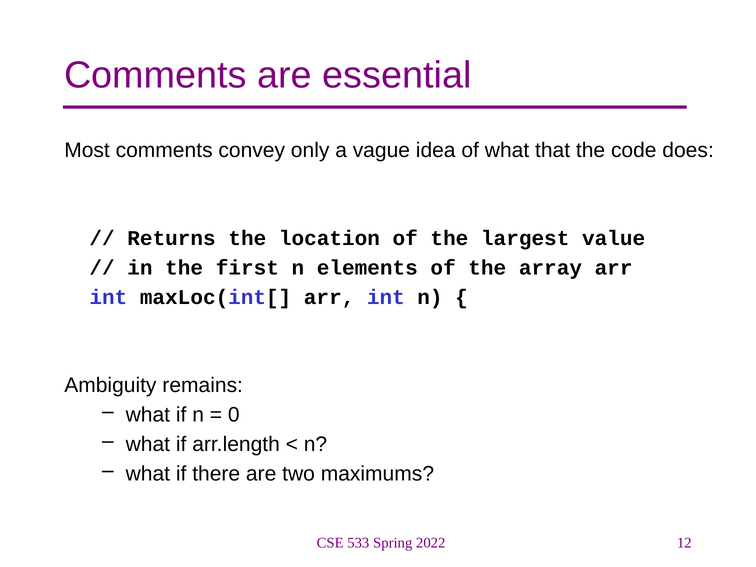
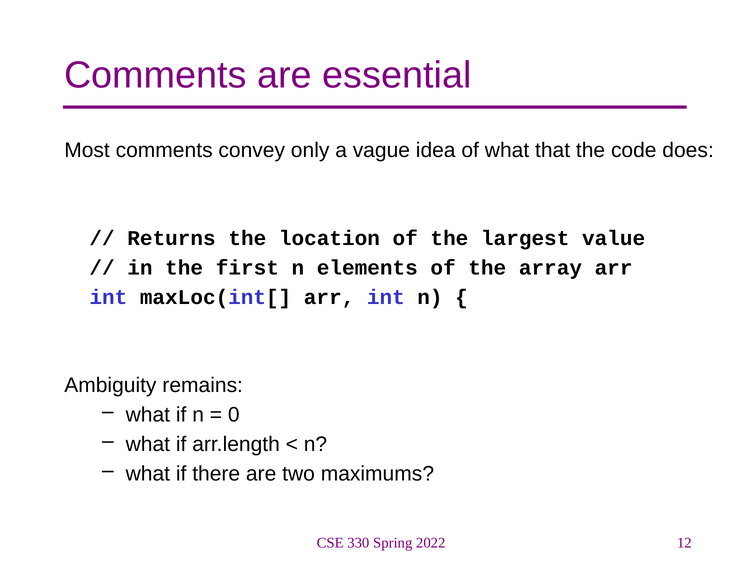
533: 533 -> 330 (358, 543)
